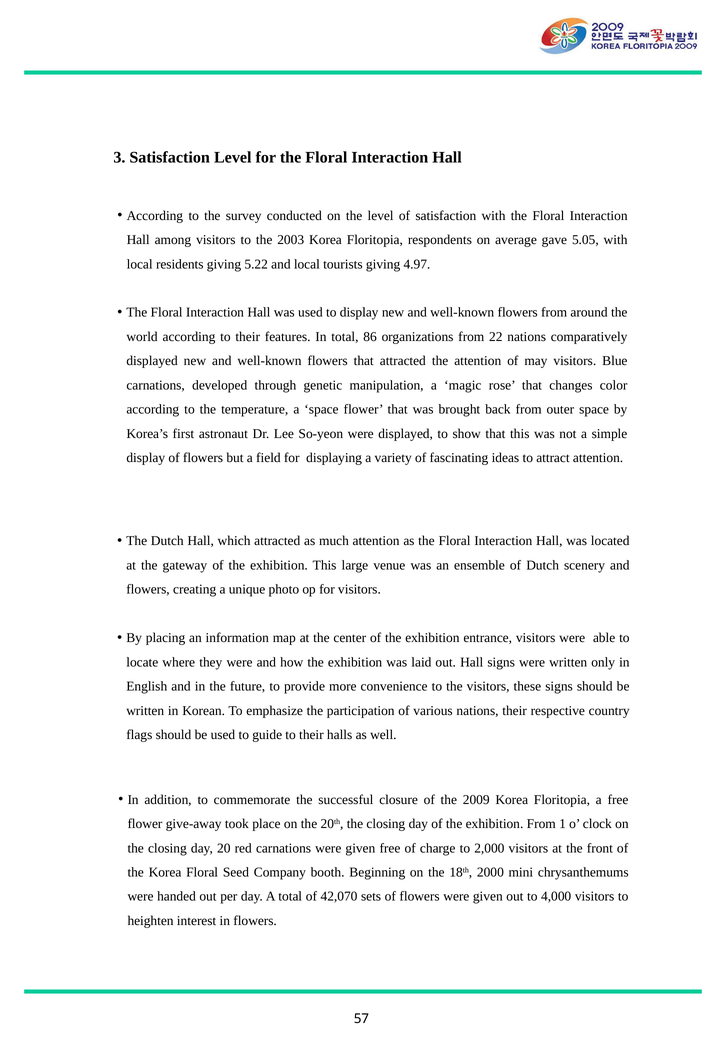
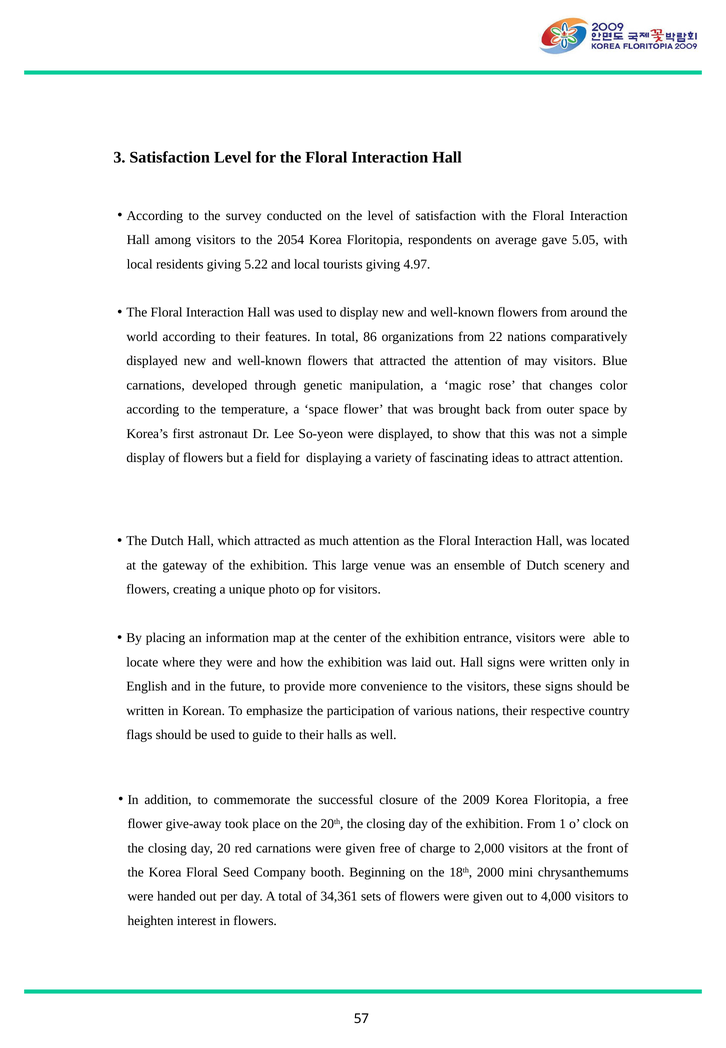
2003: 2003 -> 2054 (291, 240)
42,070: 42,070 -> 34,361 (339, 897)
